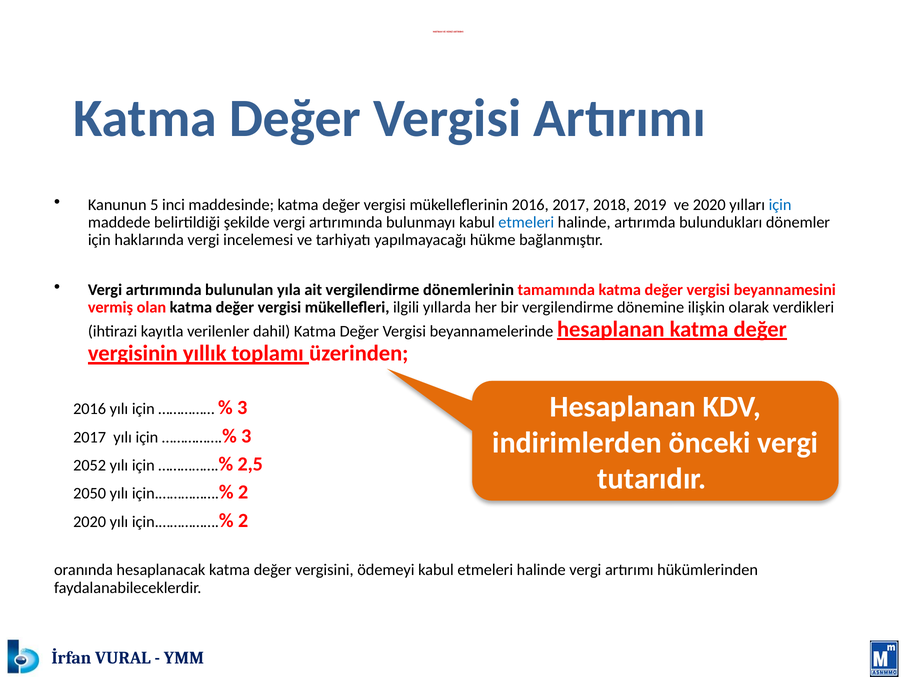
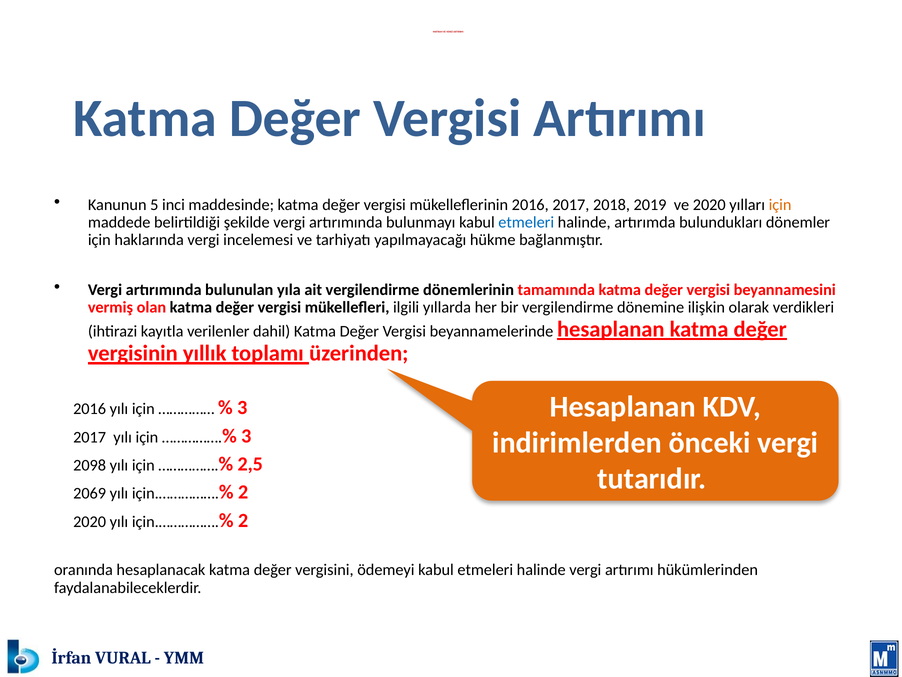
için colour: blue -> orange (780, 204)
2052: 2052 -> 2098 (90, 465)
2050: 2050 -> 2069 (90, 493)
